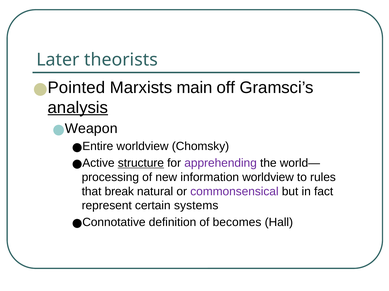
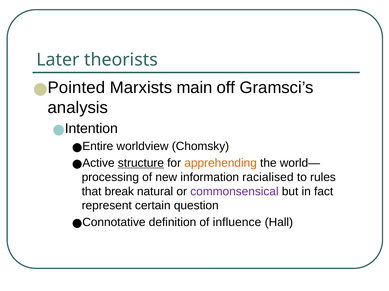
analysis underline: present -> none (78, 108)
Weapon: Weapon -> Intention (91, 129)
apprehending colour: purple -> orange (221, 163)
information worldview: worldview -> racialised (268, 178)
systems: systems -> question (196, 206)
becomes: becomes -> influence (237, 223)
